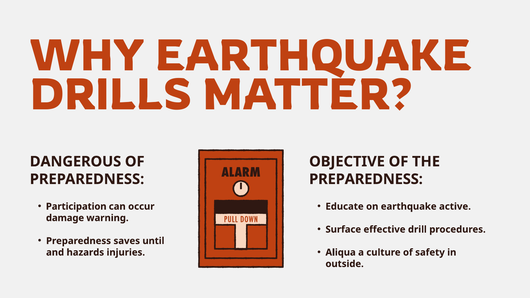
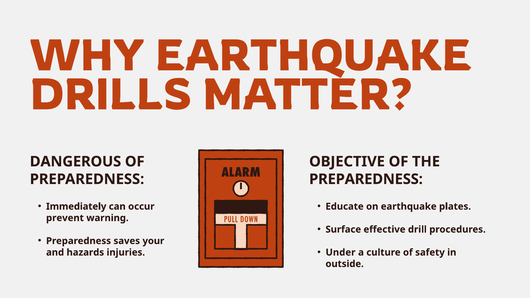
Participation: Participation -> Immediately (76, 207)
active: active -> plates (455, 207)
damage: damage -> prevent (65, 218)
until: until -> your (153, 241)
Aliqua: Aliqua -> Under (341, 252)
